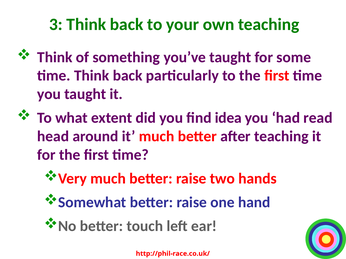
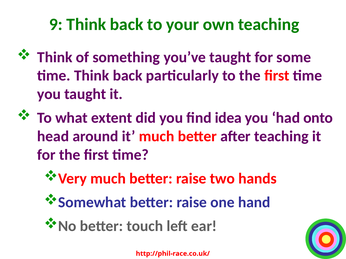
3: 3 -> 9 (56, 24)
read: read -> onto (318, 118)
